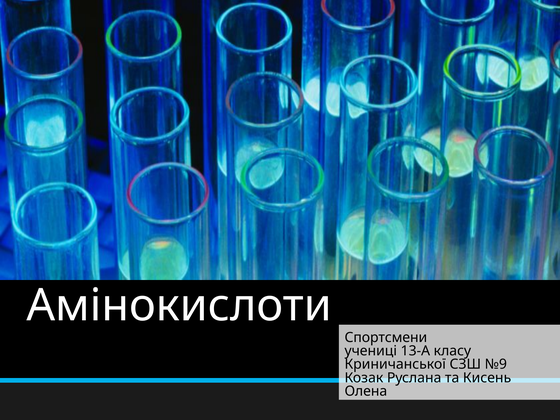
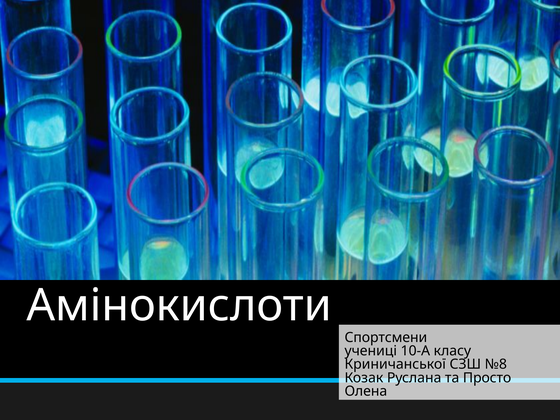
13-А: 13-А -> 10-А (415, 351)
№9: №9 -> №8 (496, 364)
Кисень: Кисень -> Просто (487, 378)
